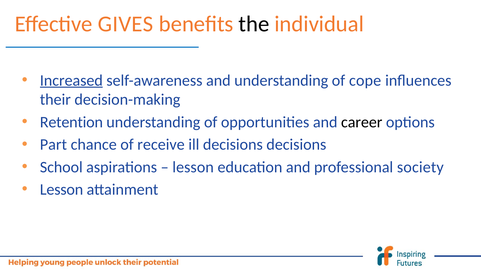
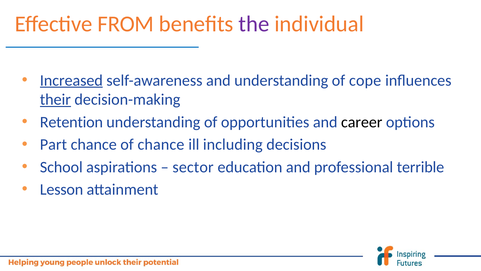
GIVES: GIVES -> FROM (126, 24)
the colour: black -> purple (254, 24)
their underline: none -> present (55, 99)
of receive: receive -> chance (161, 144)
ill decisions: decisions -> including (233, 144)
lesson: lesson -> sector (193, 167)
society: society -> terrible (420, 167)
